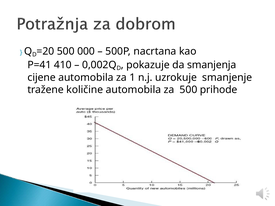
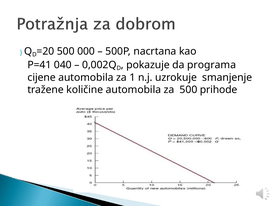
410: 410 -> 040 (63, 65)
smanjenja: smanjenja -> programa (212, 65)
